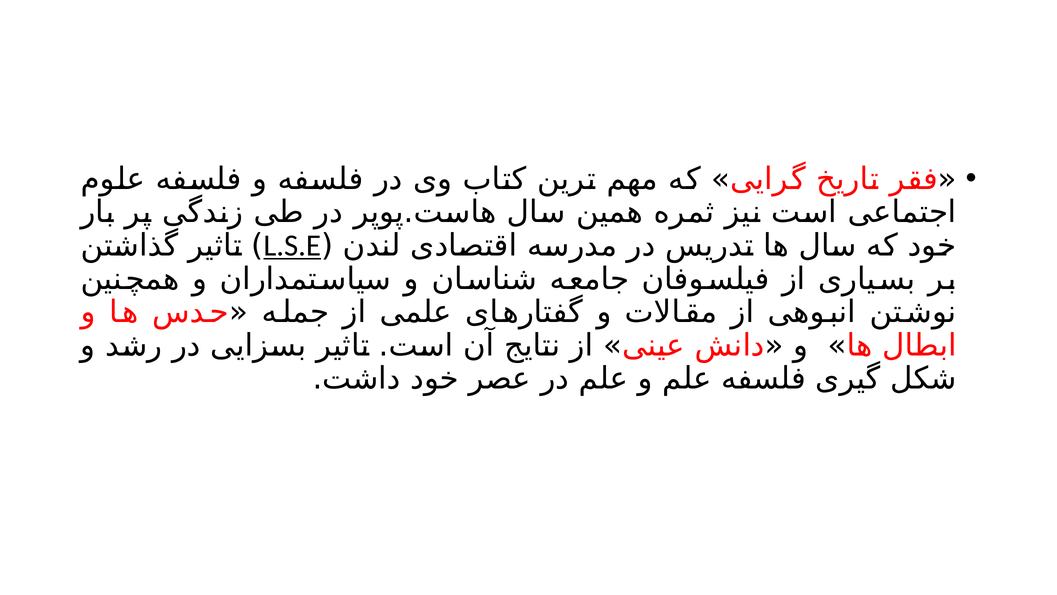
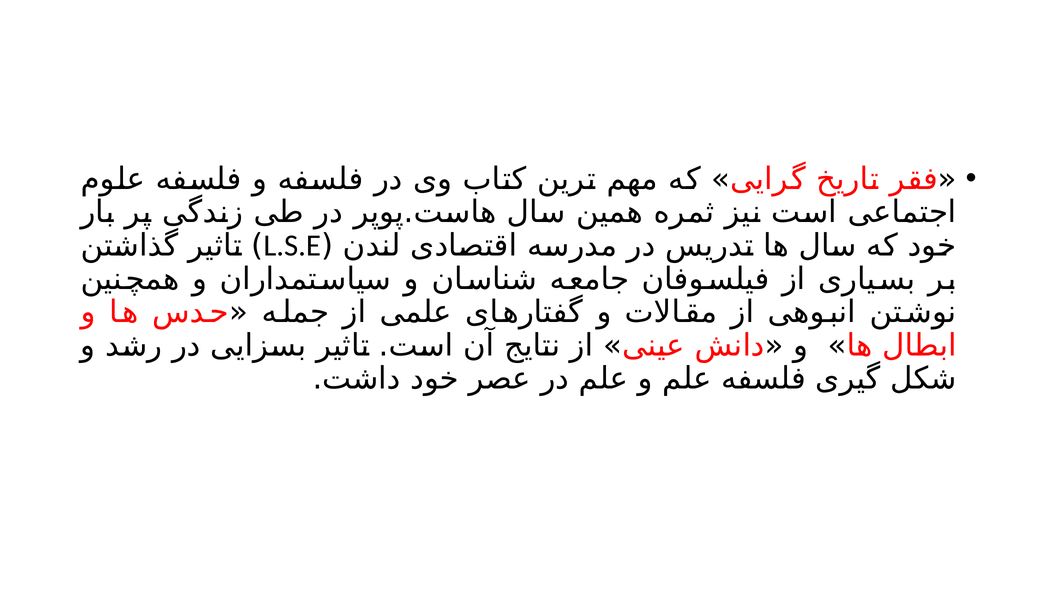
L.S.E underline: present -> none (292, 245)
